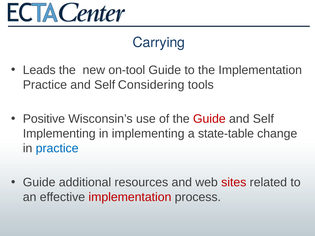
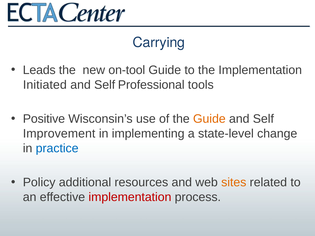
Practice: Practice -> Initiated (45, 85)
Considering: Considering -> Professional (151, 85)
Guide colour: red -> orange (209, 119)
Implementing: Implementing -> Improvement (59, 134)
state-table: state-table -> state-level (226, 134)
Guide: Guide -> Policy (39, 183)
sites colour: red -> orange (234, 183)
